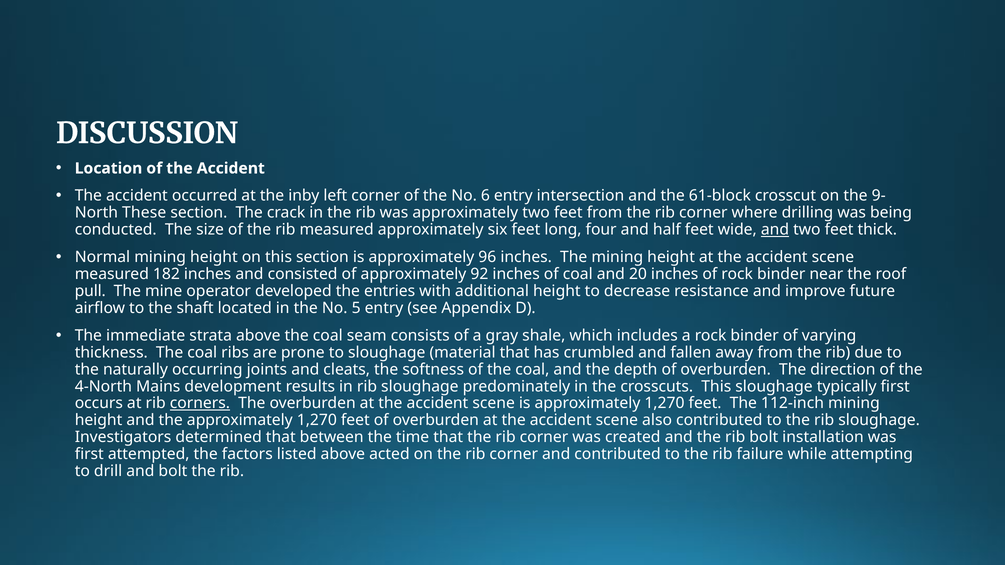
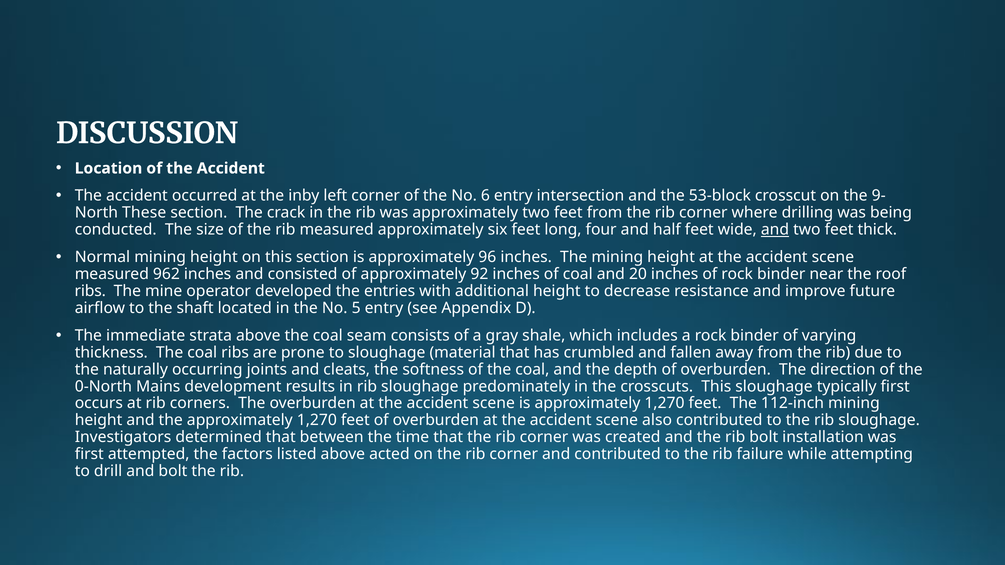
61-block: 61-block -> 53-block (720, 196)
182: 182 -> 962 (166, 274)
pull: pull -> ribs (90, 291)
4-North: 4-North -> 0-North (103, 387)
corners underline: present -> none (200, 404)
